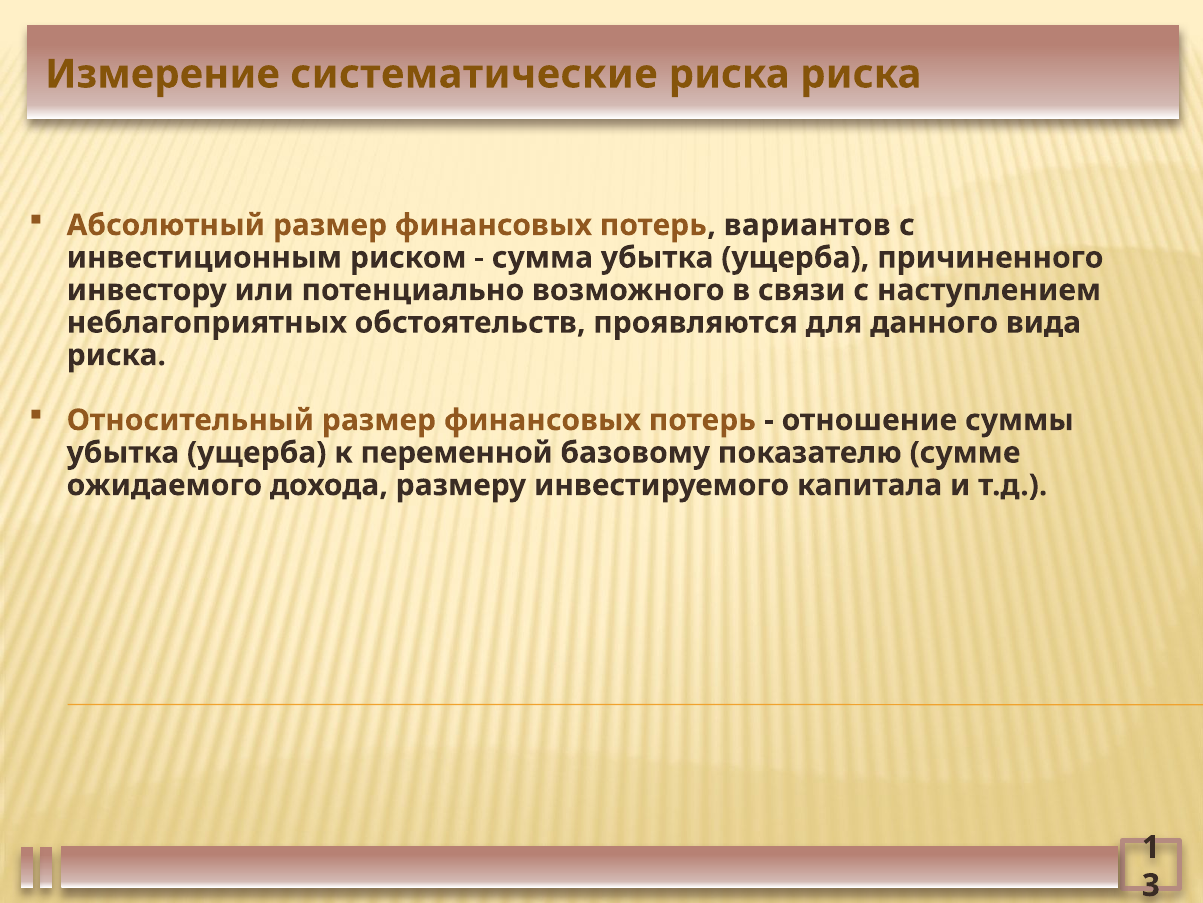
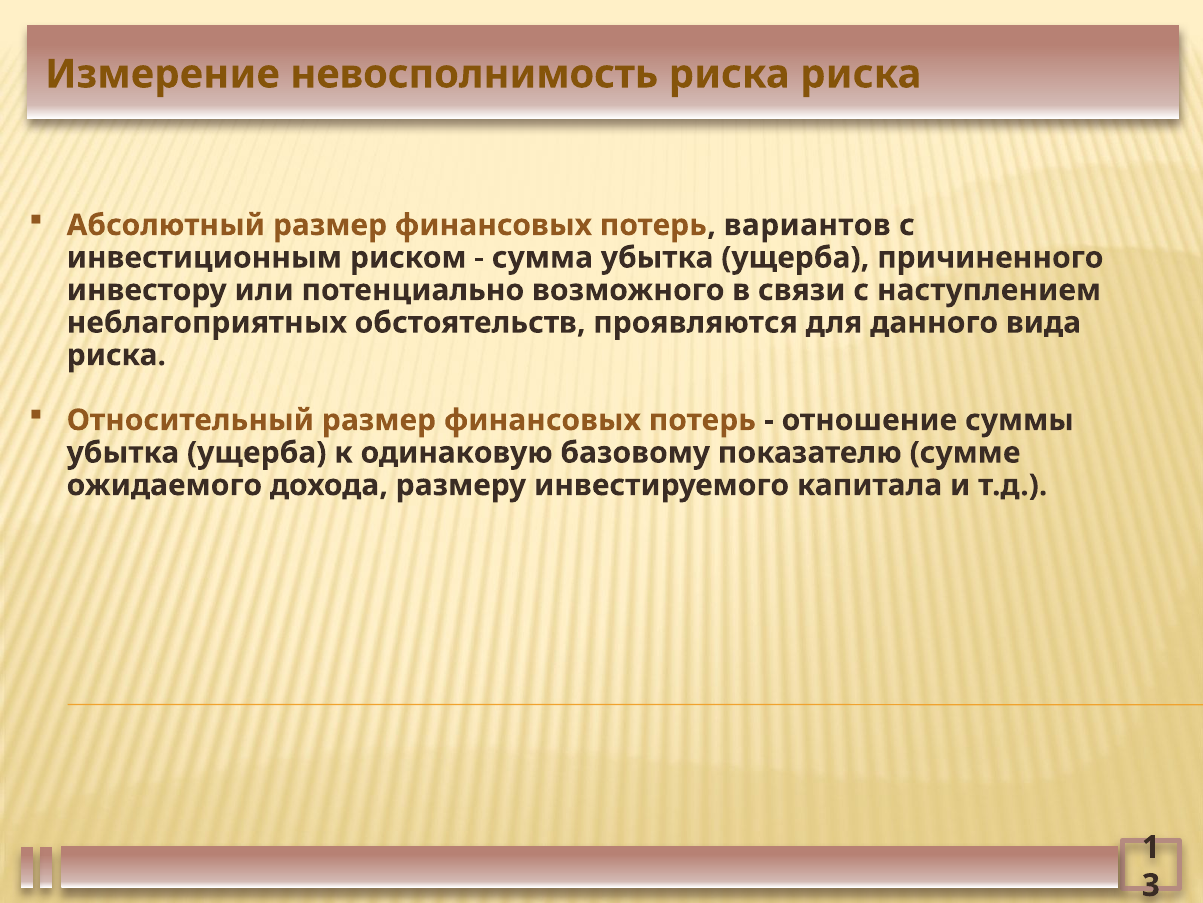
систематические: систематические -> невосполнимость (474, 74)
переменной: переменной -> одинаковую (457, 452)
